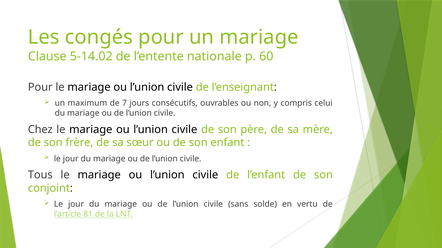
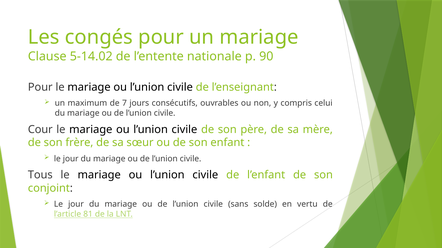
60: 60 -> 90 (266, 56)
Chez: Chez -> Cour (40, 130)
